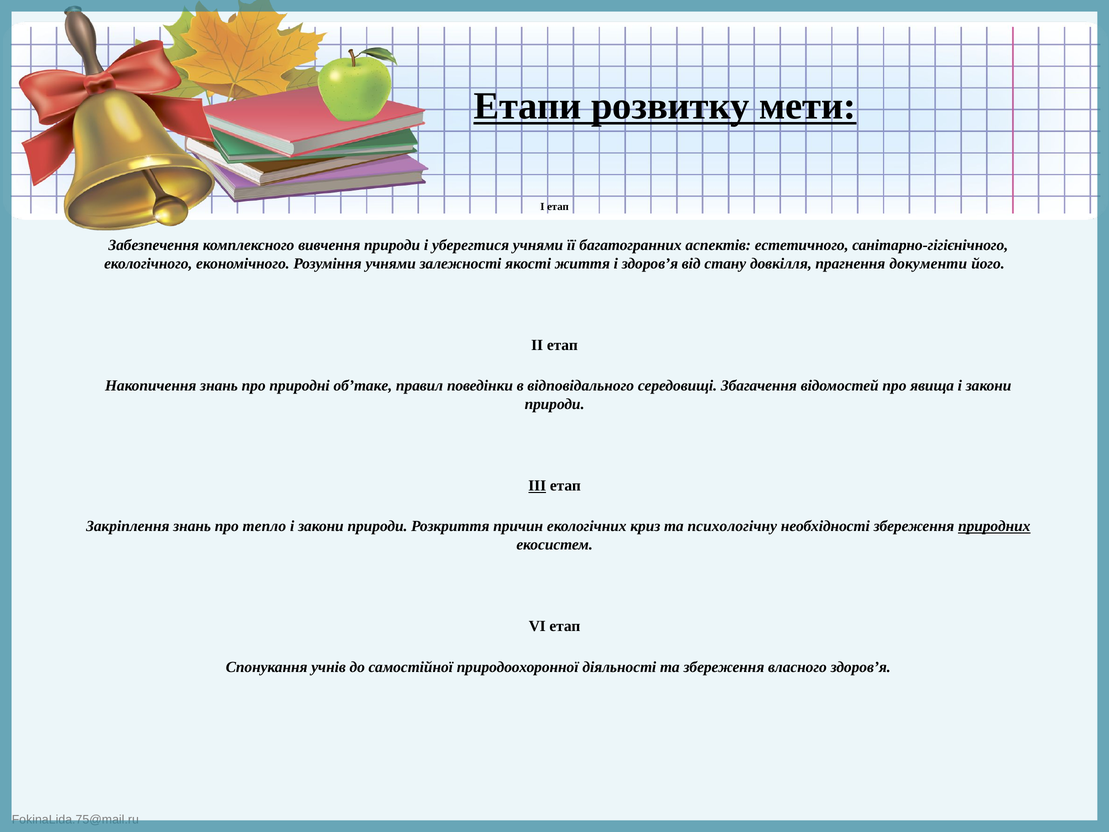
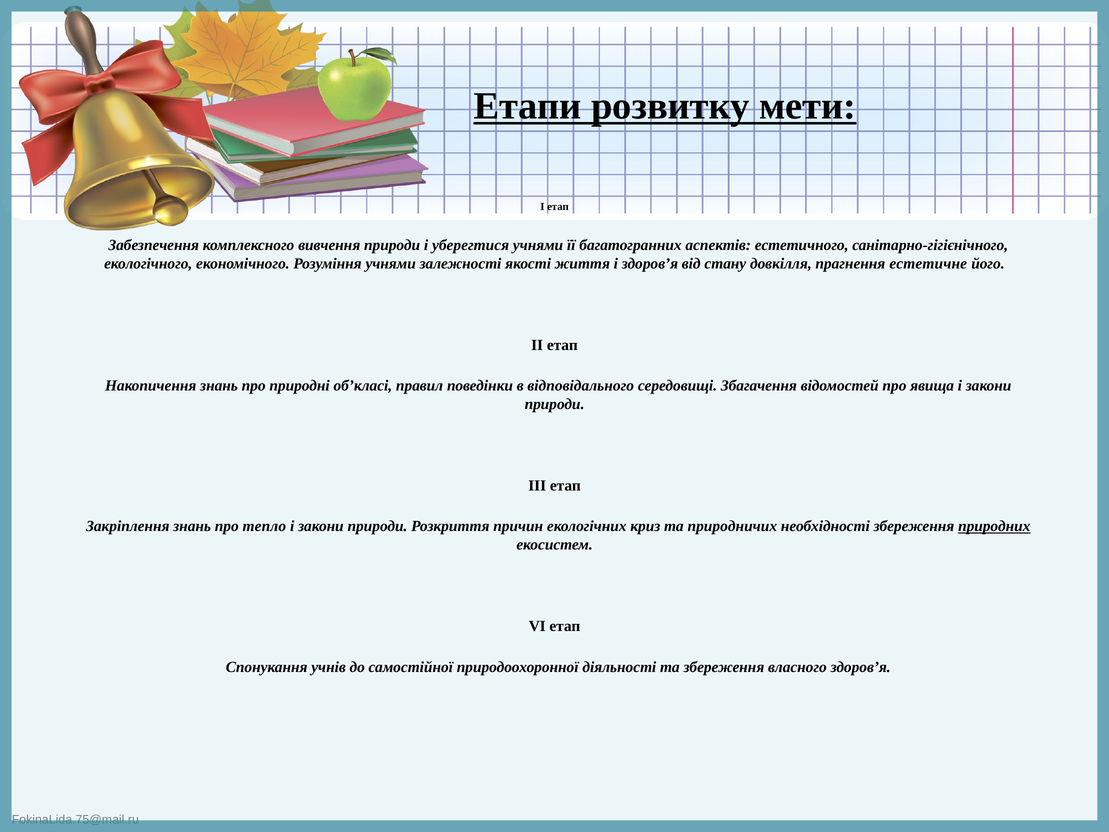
документи: документи -> естетичне (928, 264)
об’таке: об’таке -> об’класі (363, 386)
ІІІ underline: present -> none (537, 486)
психологічну: психологічну -> природничих (732, 526)
